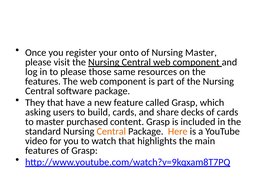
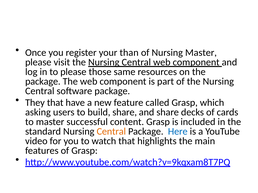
onto: onto -> than (129, 53)
features: features -> package (43, 82)
build cards: cards -> share (125, 112)
purchased: purchased -> successful (87, 122)
Here colour: orange -> blue (178, 132)
